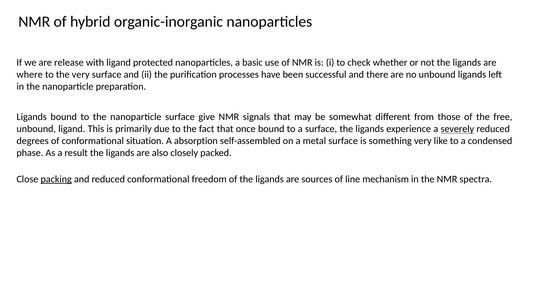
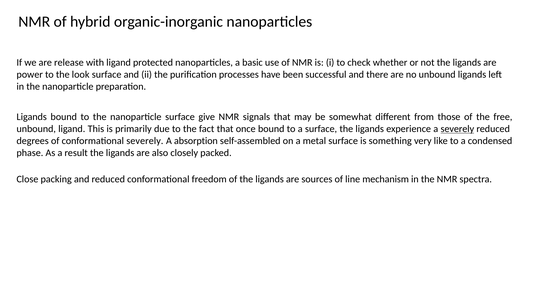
where: where -> power (30, 75)
the very: very -> look (81, 75)
conformational situation: situation -> severely (145, 141)
packing underline: present -> none (56, 179)
